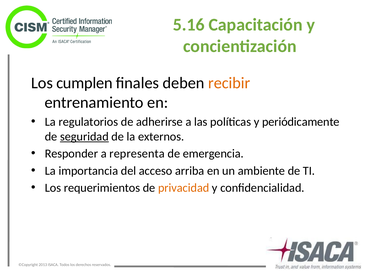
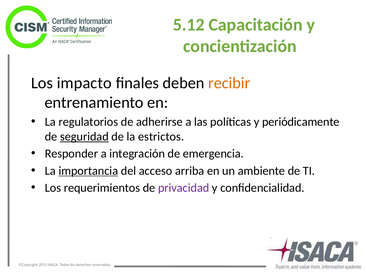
5.16: 5.16 -> 5.12 (189, 25)
cumplen: cumplen -> impacto (84, 83)
externos: externos -> estrictos (161, 136)
representa: representa -> integración (137, 153)
importancia underline: none -> present (88, 170)
privacidad colour: orange -> purple (184, 188)
